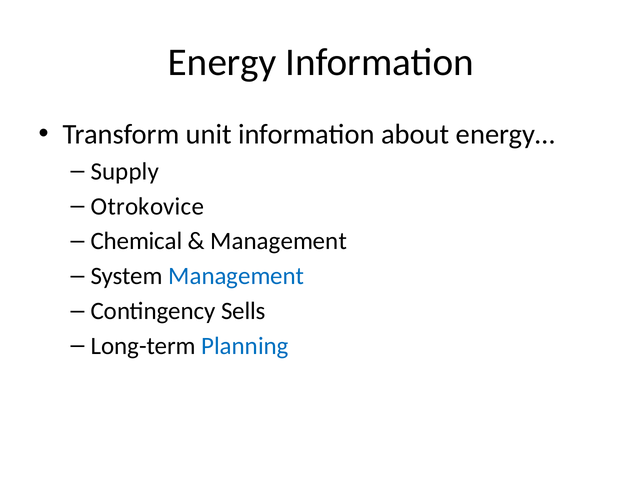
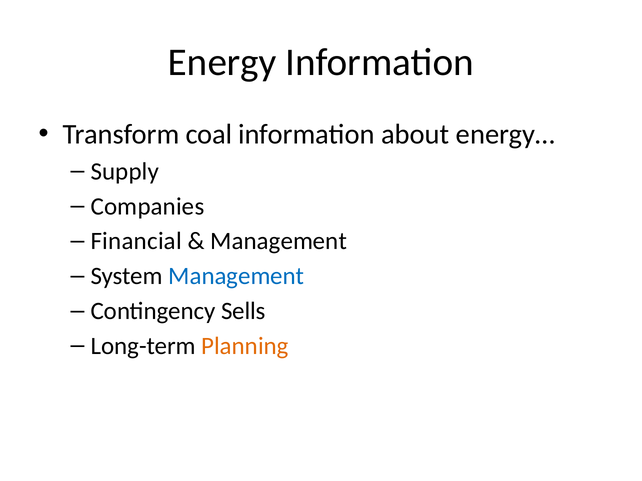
unit: unit -> coal (209, 135)
Otrokovice: Otrokovice -> Companies (147, 207)
Chemical: Chemical -> Financial (136, 242)
Planning colour: blue -> orange (245, 346)
